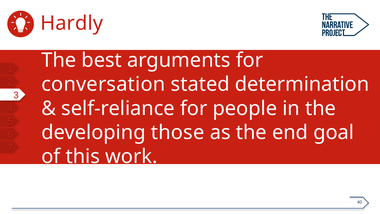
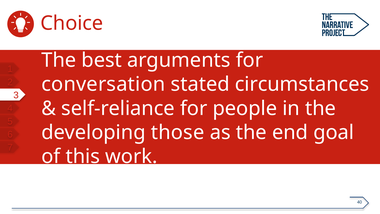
Hardly: Hardly -> Choice (72, 23)
determination: determination -> circumstances (302, 84)
